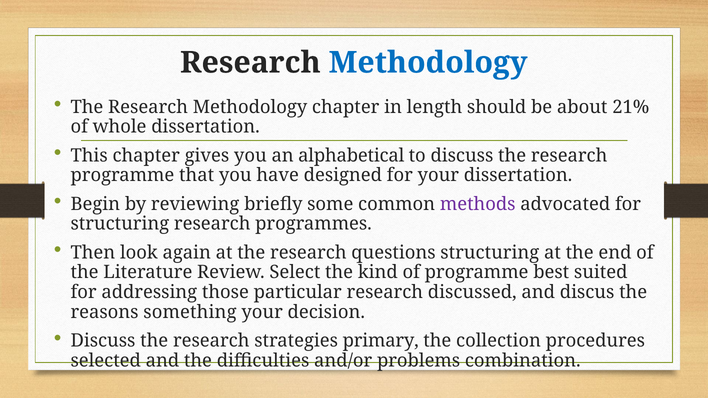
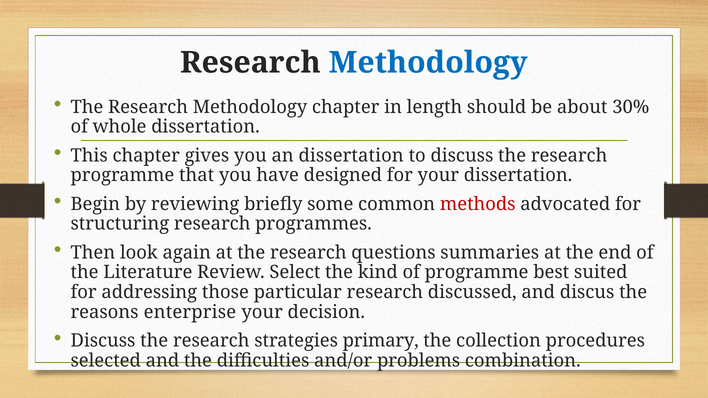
21%: 21% -> 30% (631, 107)
an alphabetical: alphabetical -> dissertation (351, 156)
methods colour: purple -> red (478, 204)
questions structuring: structuring -> summaries (490, 253)
something: something -> enterprise (190, 312)
